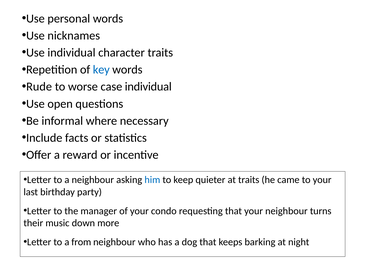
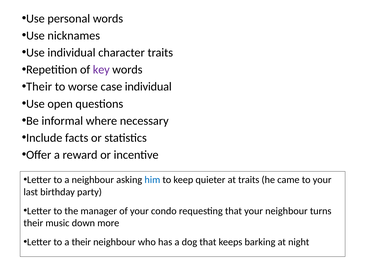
key colour: blue -> purple (101, 70)
Rude: Rude -> Their (39, 87)
a from: from -> their (81, 242)
